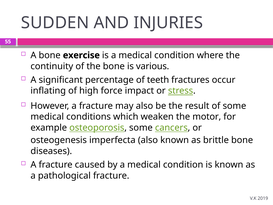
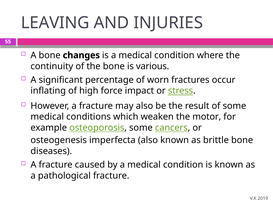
SUDDEN: SUDDEN -> LEAVING (55, 23)
exercise: exercise -> changes (81, 55)
teeth: teeth -> worn (158, 80)
